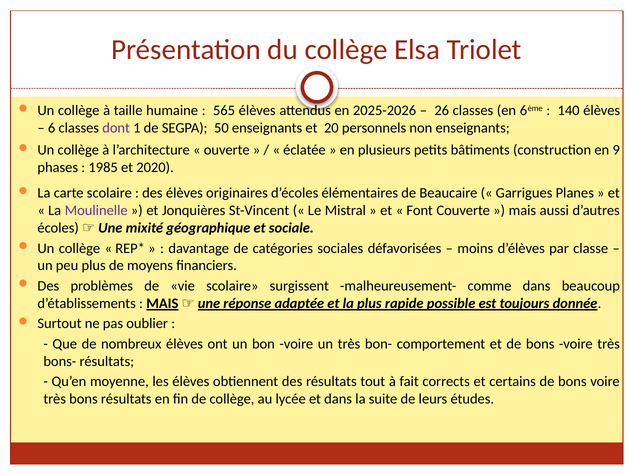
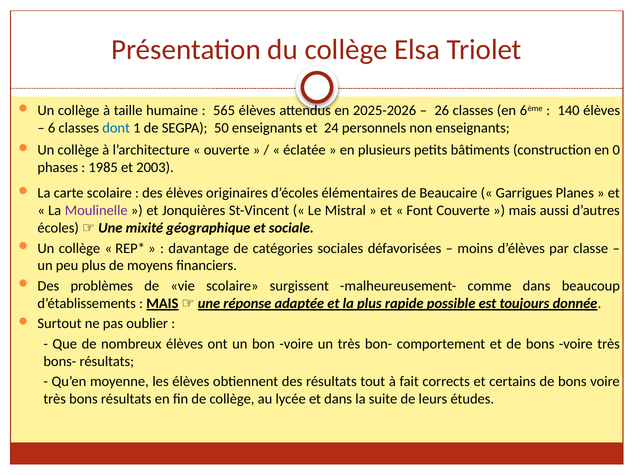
dont colour: purple -> blue (116, 128)
20: 20 -> 24 (331, 128)
9: 9 -> 0 (616, 150)
2020: 2020 -> 2003 (155, 168)
